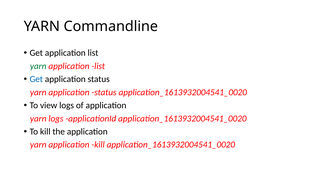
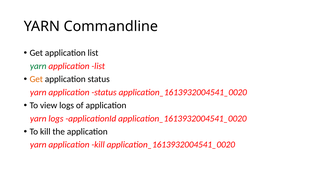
Get colour: blue -> orange (36, 79)
